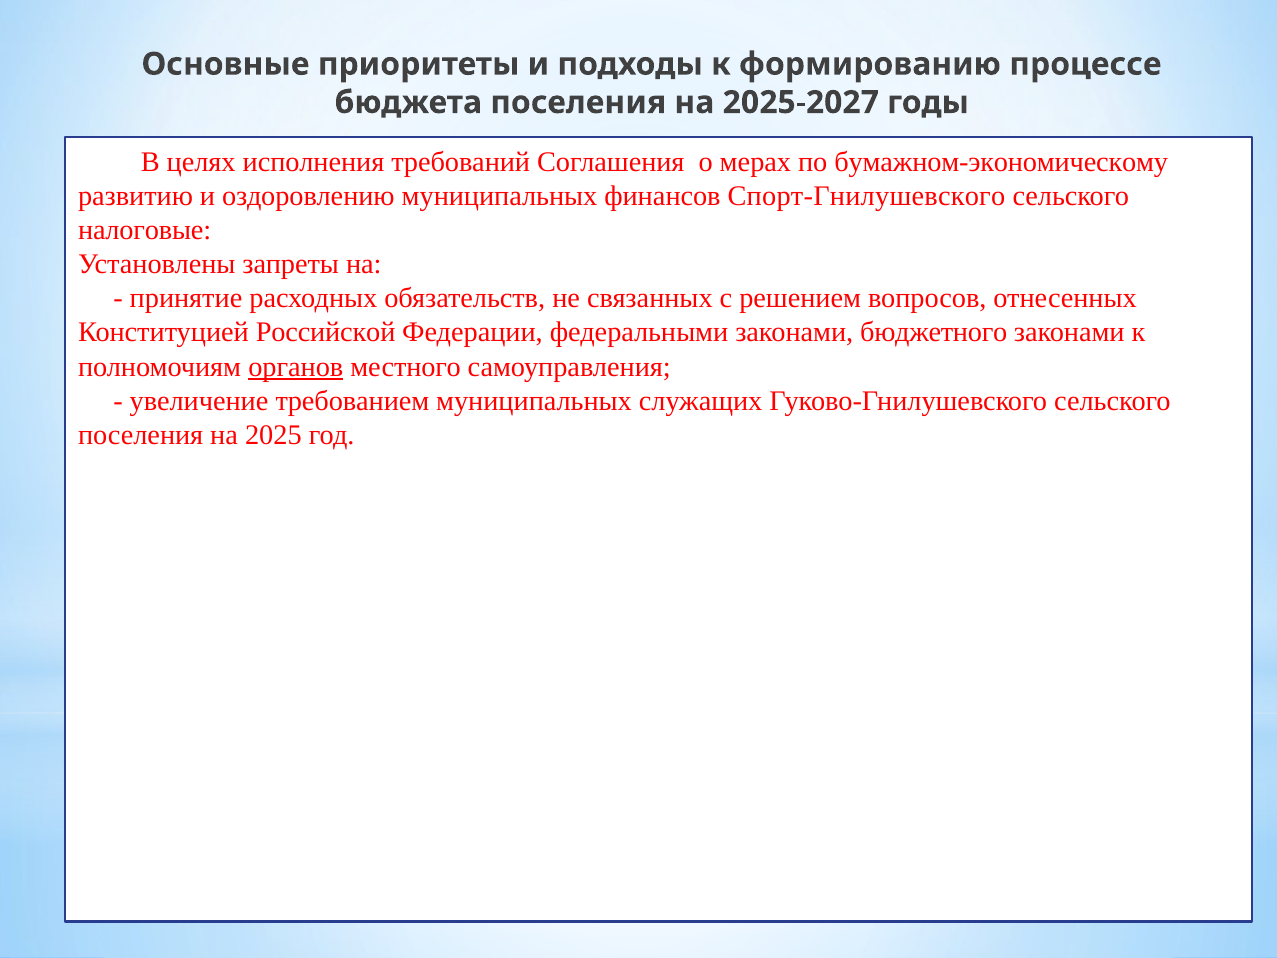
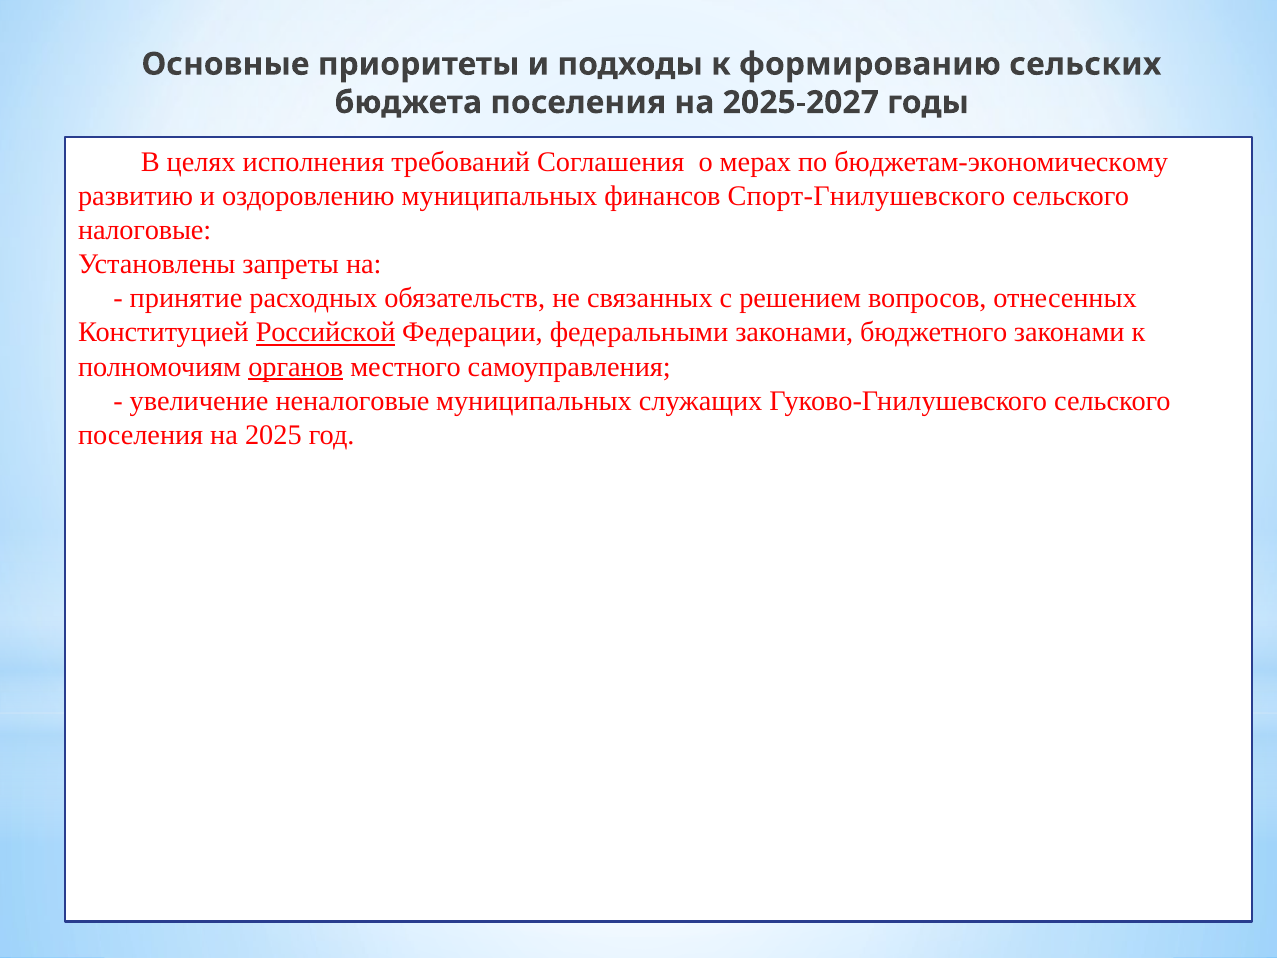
процессе: процессе -> сельских (1085, 64)
бумажном-экономическому: бумажном-экономическому -> бюджетам-экономическому (1001, 162)
Российской underline: none -> present (326, 333)
требованием: требованием -> неналоговые (352, 401)
